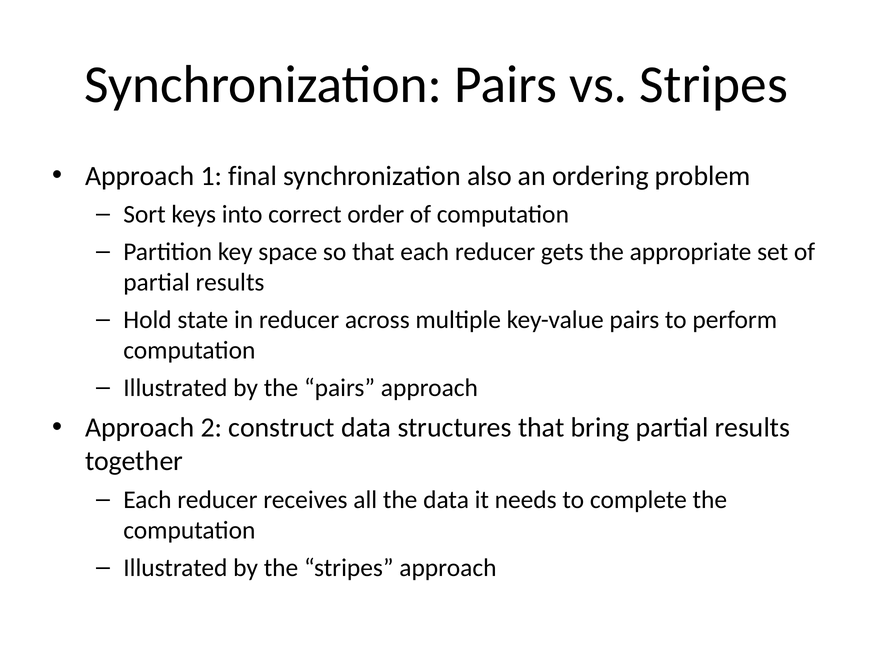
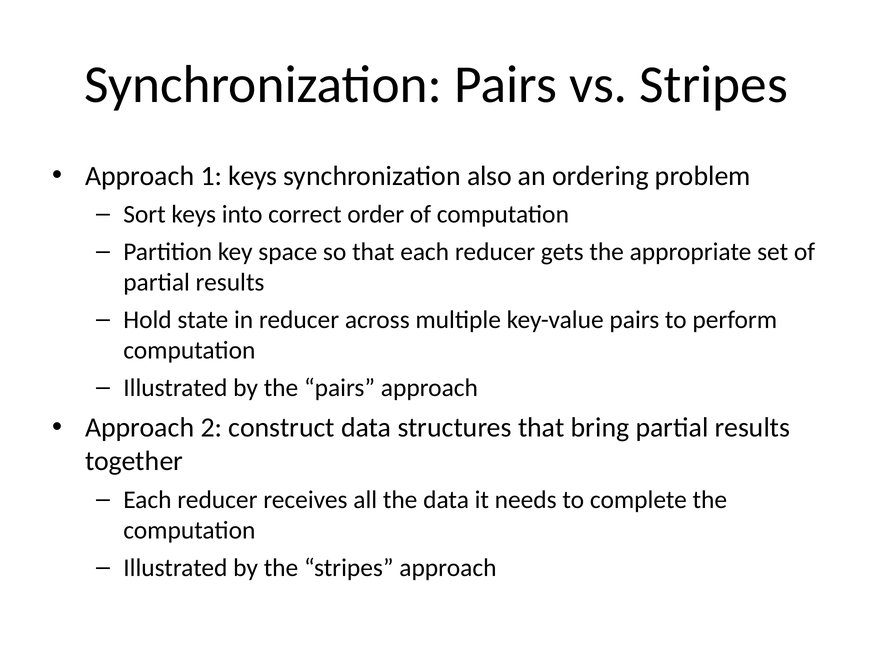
1 final: final -> keys (253, 176)
